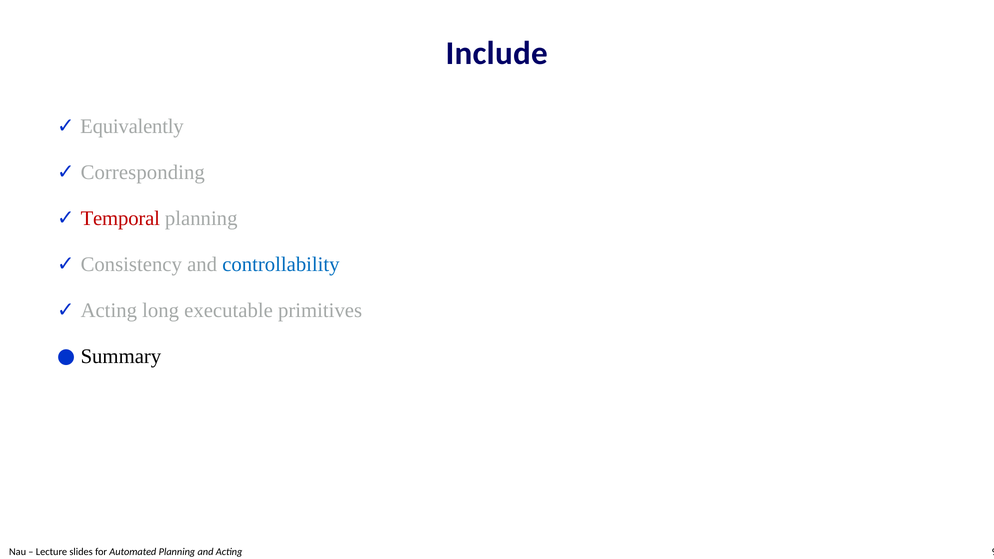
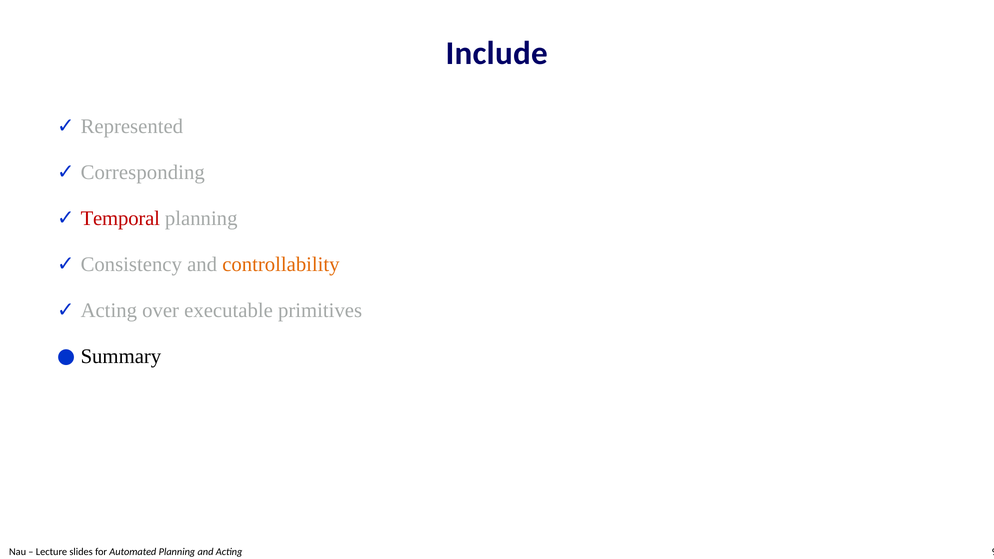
Equivalently: Equivalently -> Represented (132, 126)
controllability colour: blue -> orange (281, 264)
long: long -> over (161, 310)
